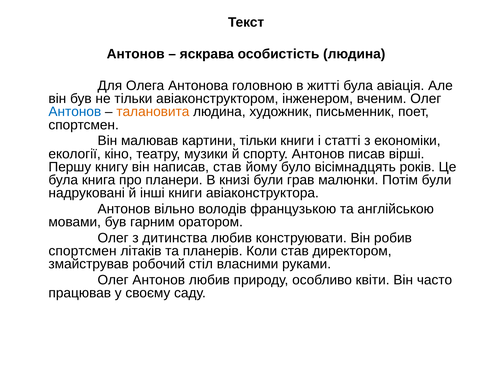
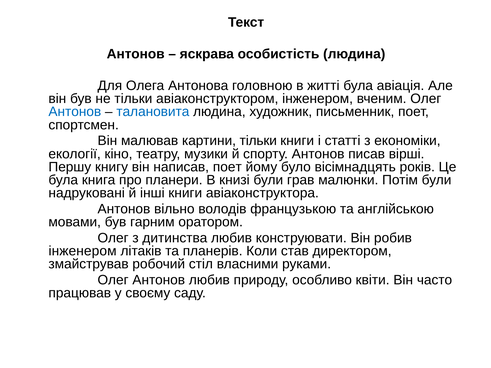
талановита colour: orange -> blue (153, 112)
написав став: став -> поет (227, 167)
спортсмен: спортсмен -> інженером (83, 251)
